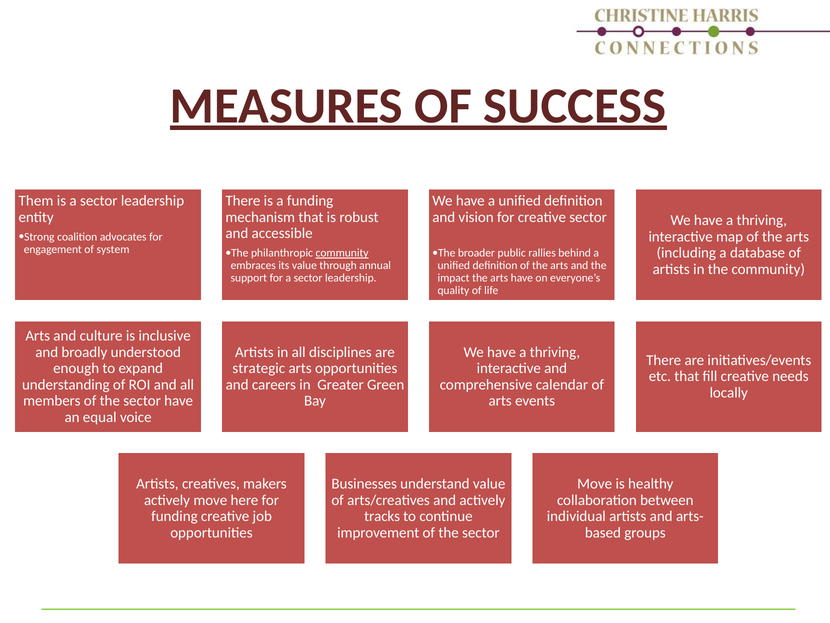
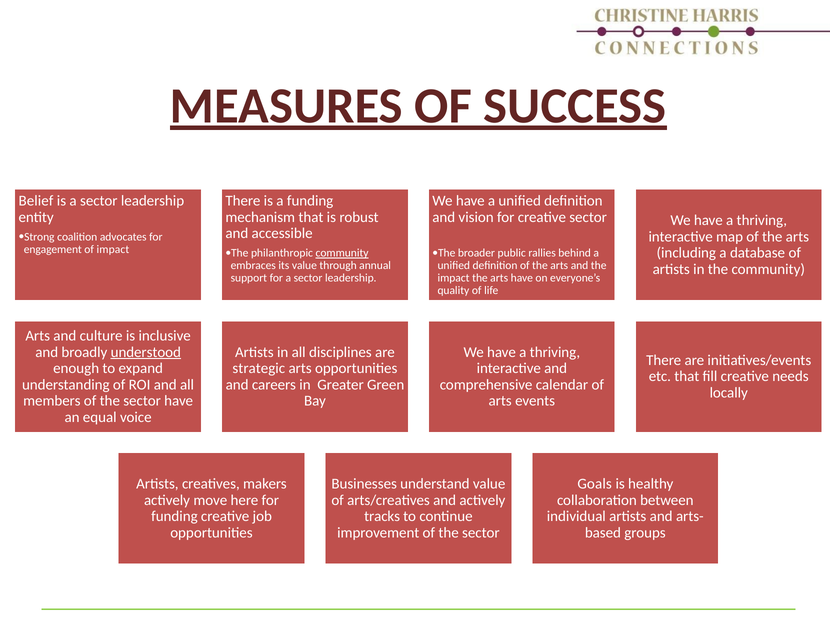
Them: Them -> Belief (36, 201)
of system: system -> impact (113, 249)
understood underline: none -> present (146, 352)
Move: Move -> Goals (595, 484)
